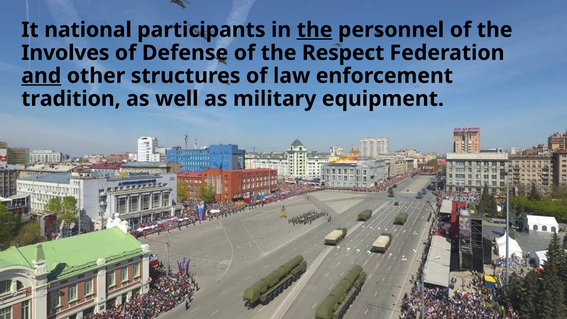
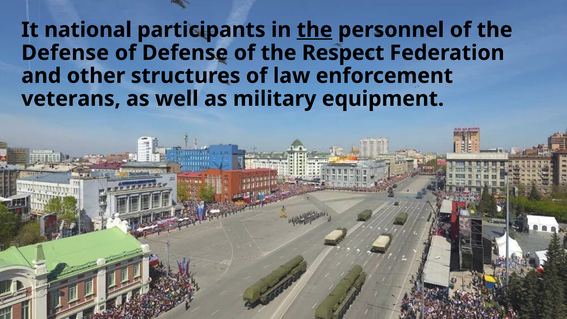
Involves: Involves -> Defense (65, 53)
and underline: present -> none (41, 76)
tradition: tradition -> veterans (71, 99)
